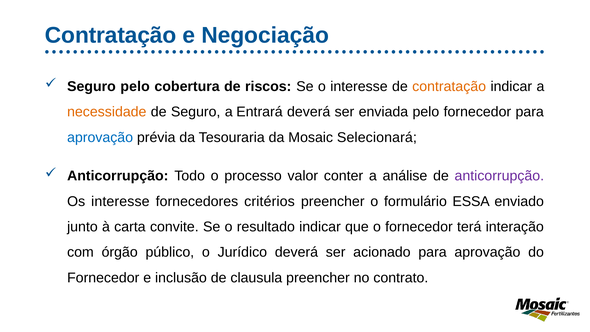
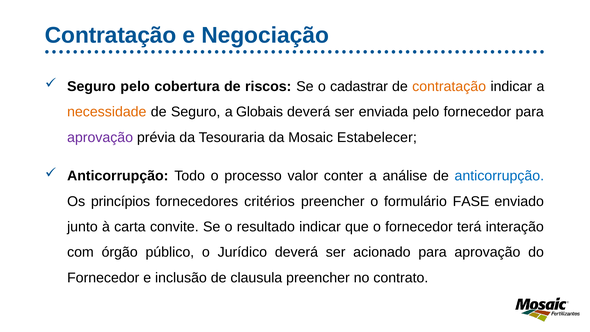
o interesse: interesse -> cadastrar (359, 87)
Entrará: Entrará -> Globais (260, 112)
aprovação colour: blue -> purple (100, 137)
Selecionará: Selecionará -> Estabelecer (377, 137)
anticorrupção colour: purple -> blue (499, 176)
Os interesse: interesse -> princípios (121, 201)
ESSA: ESSA -> FASE (471, 201)
